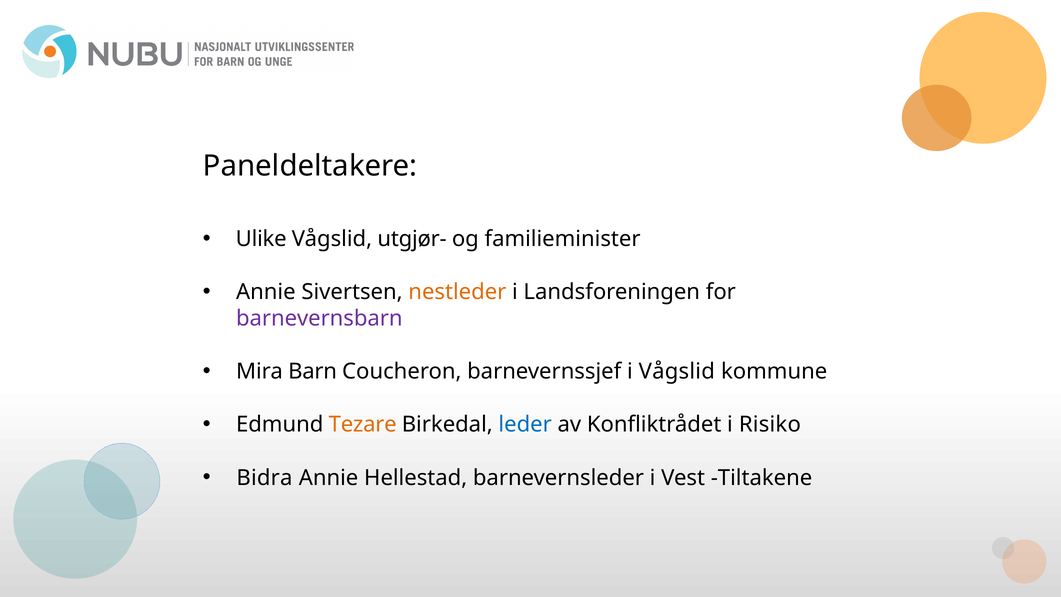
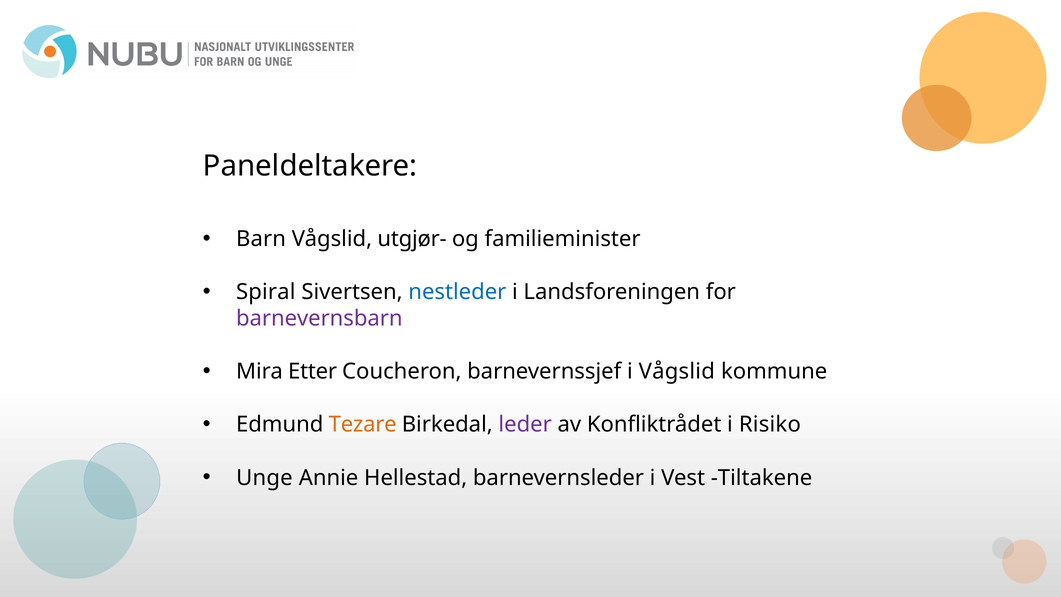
Ulike: Ulike -> Barn (261, 239)
Annie: Annie -> Spiral (266, 292)
nestleder colour: orange -> blue (457, 292)
Barn: Barn -> Etter (313, 372)
leder colour: blue -> purple (525, 425)
Bidra: Bidra -> Unge (264, 478)
